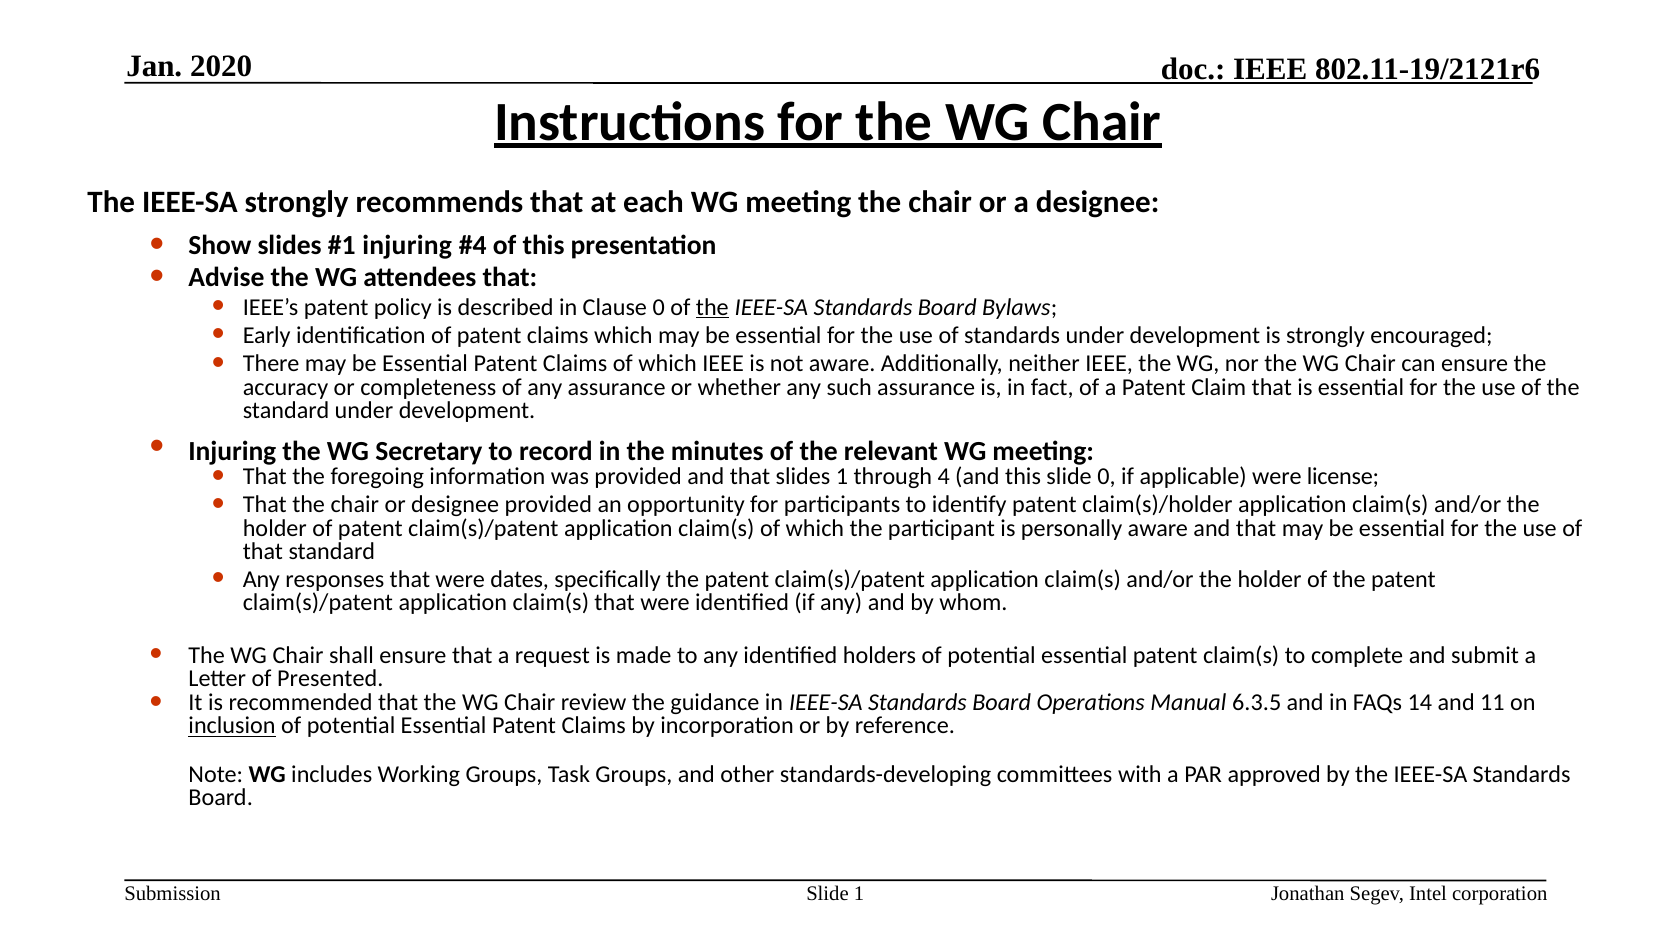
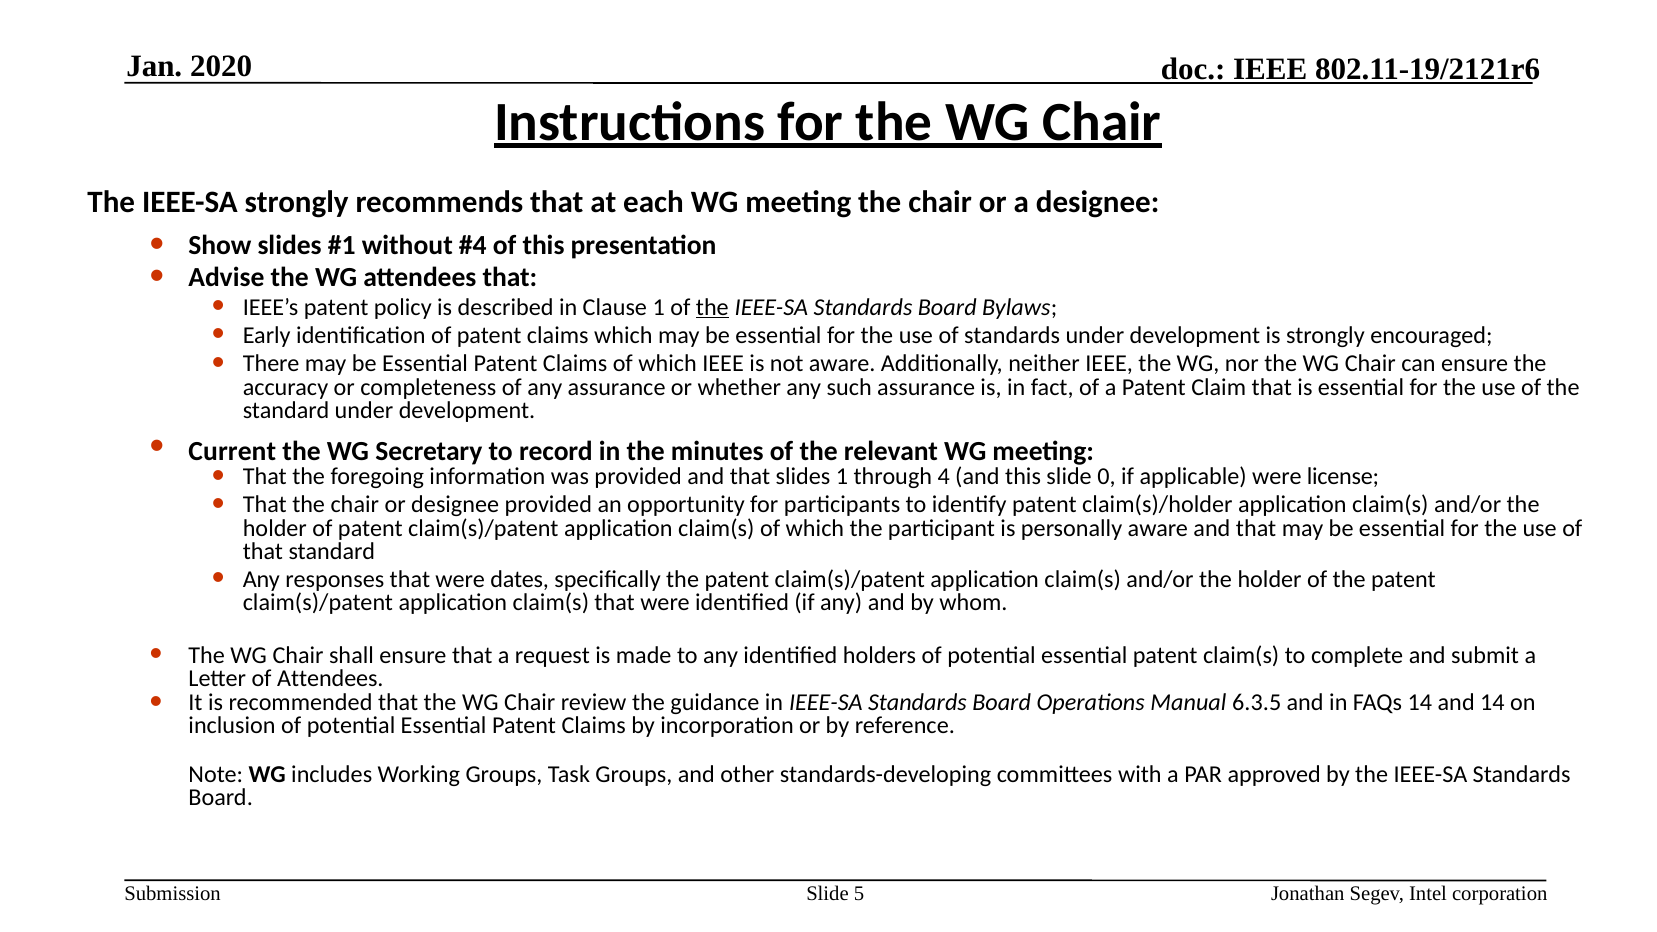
injuring: injuring -> without (407, 245)
Clause 0: 0 -> 1 (659, 307)
Injuring: Injuring -> Current (232, 451)
of Presented: Presented -> Attendees (330, 678)
and 11: 11 -> 14 (1492, 703)
inclusion underline: present -> none (232, 726)
Slide 1: 1 -> 5 (859, 894)
